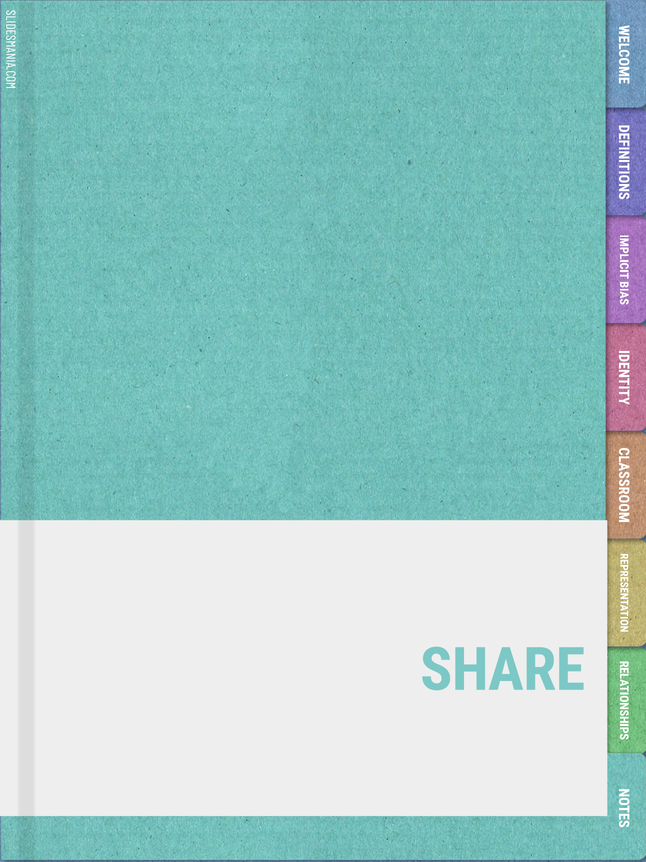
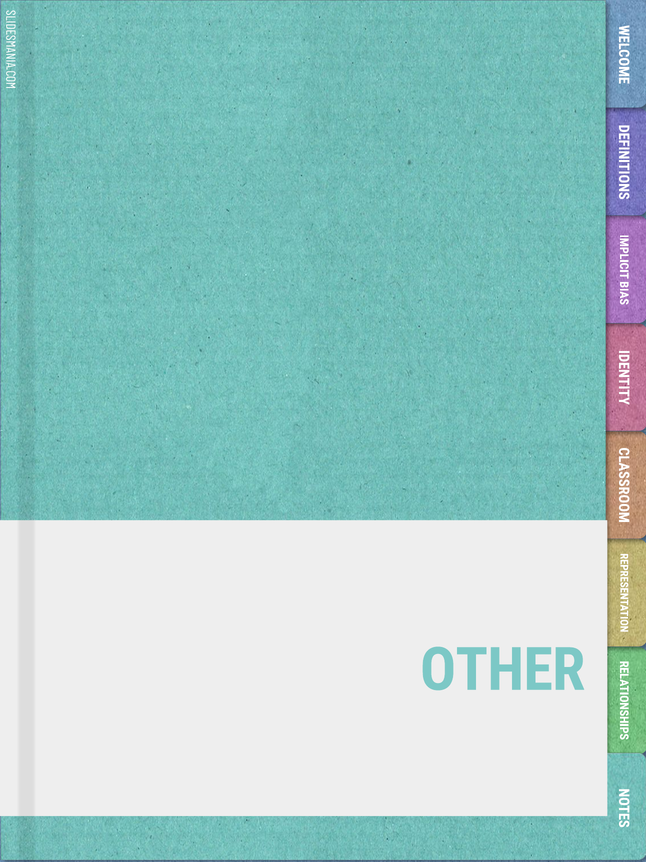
SHARE: SHARE -> OTHER (503, 669)
